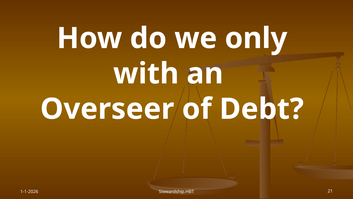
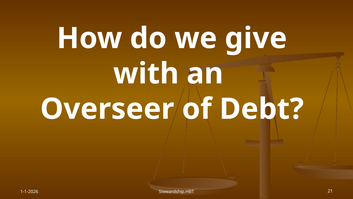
only: only -> give (256, 38)
